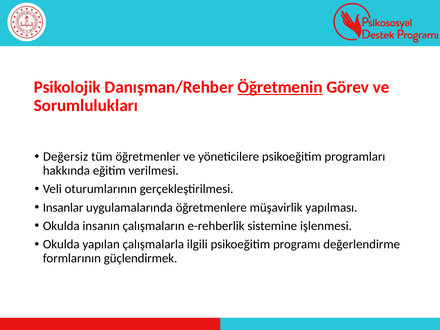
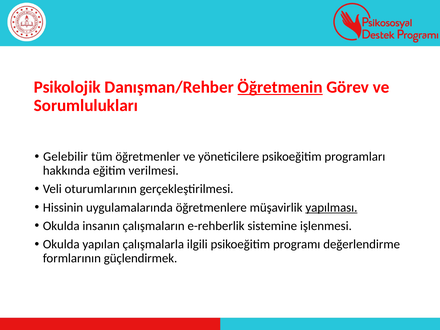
Değersiz: Değersiz -> Gelebilir (66, 157)
Insanlar: Insanlar -> Hissinin (63, 207)
yapılması underline: none -> present (331, 207)
